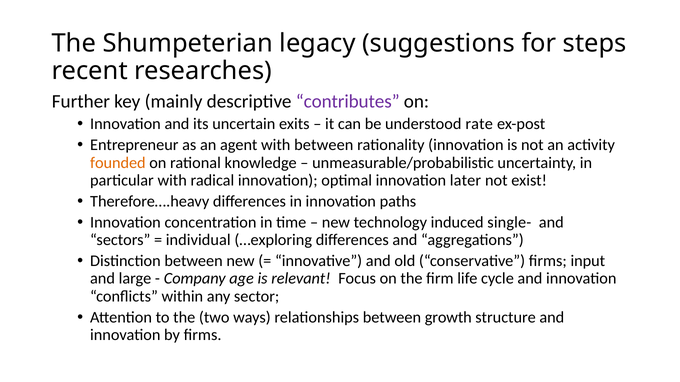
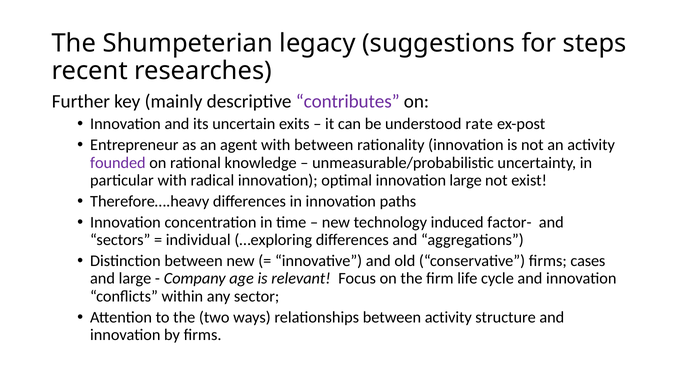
founded colour: orange -> purple (118, 163)
innovation later: later -> large (466, 180)
single-: single- -> factor- (509, 223)
input: input -> cases (588, 261)
between growth: growth -> activity (448, 318)
